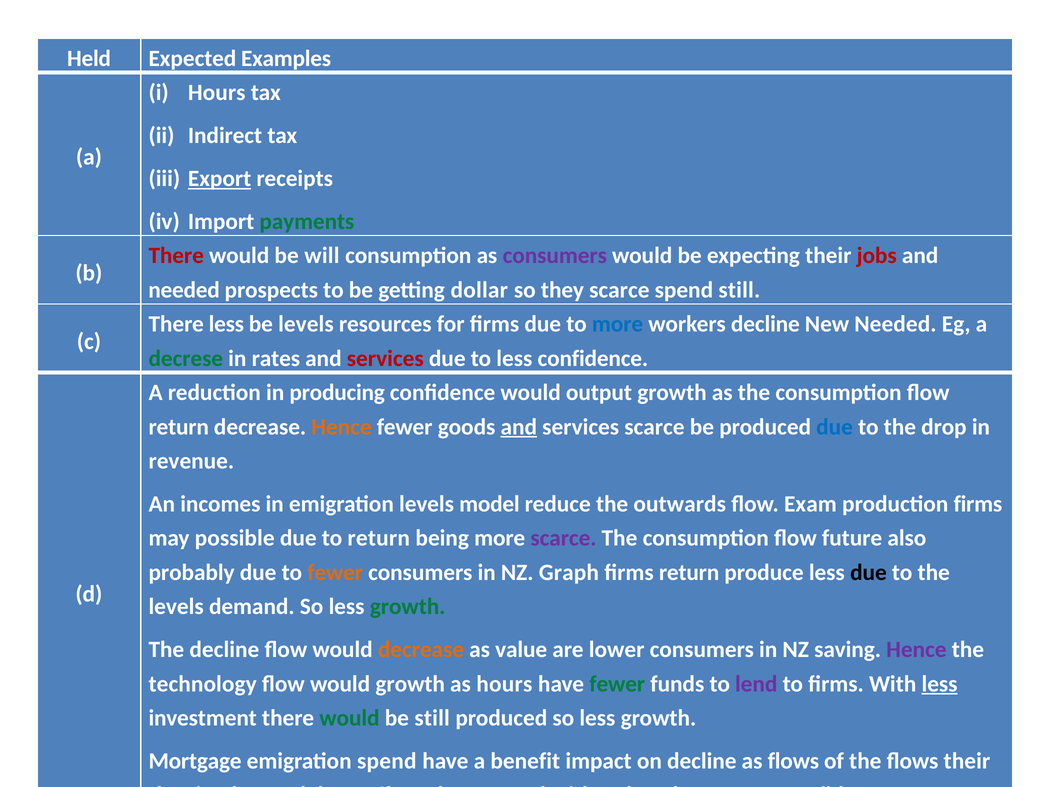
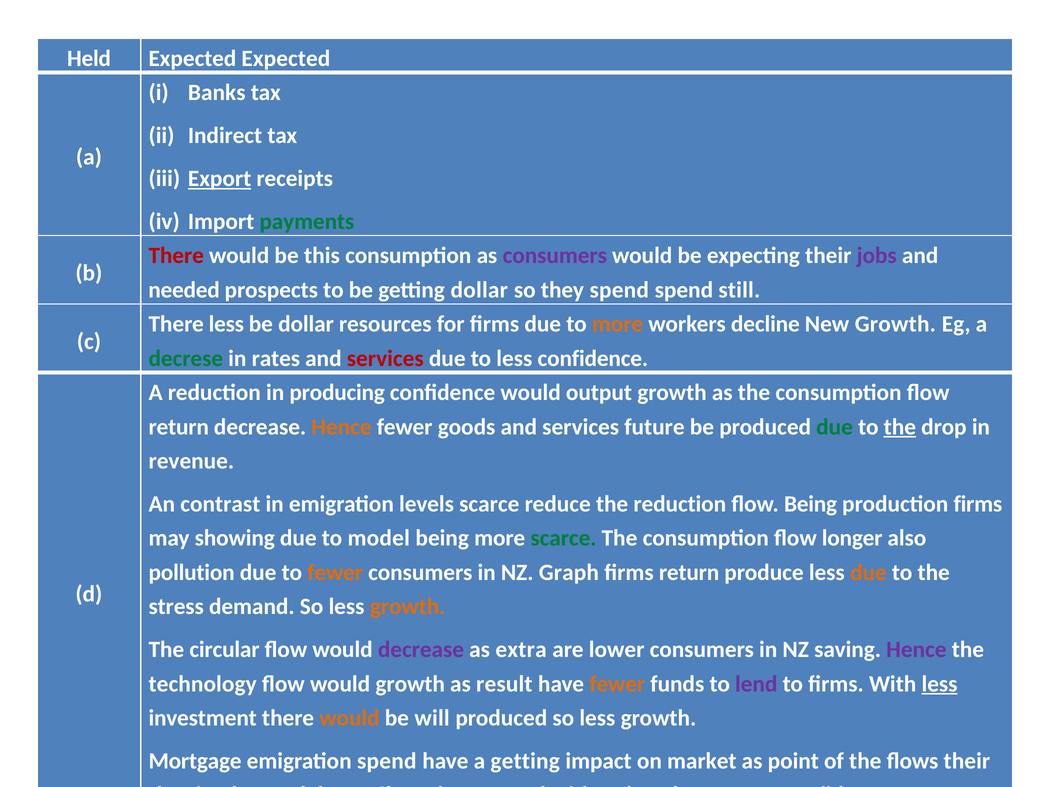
Expected Examples: Examples -> Expected (286, 58)
Hours: Hours -> Banks (217, 93)
will: will -> this (322, 256)
jobs colour: red -> purple (877, 256)
they scarce: scarce -> spend (619, 290)
be levels: levels -> dollar (306, 324)
more colour: blue -> orange (618, 324)
New Needed: Needed -> Growth (895, 324)
and underline: present -> none (519, 427)
services scarce: scarce -> future (654, 427)
due colour: blue -> green (835, 427)
the underline: none -> present (900, 427)
incomes: incomes -> contrast (220, 504)
levels model: model -> scarce (489, 504)
the outwards: outwards -> reduction (680, 504)
flow Exam: Exam -> Being (811, 504)
possible: possible -> showing (235, 539)
to return: return -> model (379, 539)
scarce colour: purple -> green (564, 539)
future: future -> longer (852, 539)
probably: probably -> pollution (192, 573)
due colour: black -> orange (868, 573)
levels: levels -> stress (176, 607)
growth colour: green -> orange (408, 607)
decline: decline -> circular (224, 650)
decrease colour: orange -> purple (421, 650)
value: value -> extra (521, 650)
as hours: hours -> result (504, 684)
fewer colour: green -> orange (617, 684)
would colour: green -> orange (349, 719)
be still: still -> will (432, 719)
a benefit: benefit -> getting (525, 762)
on decline: decline -> market (702, 762)
as flows: flows -> point (793, 762)
